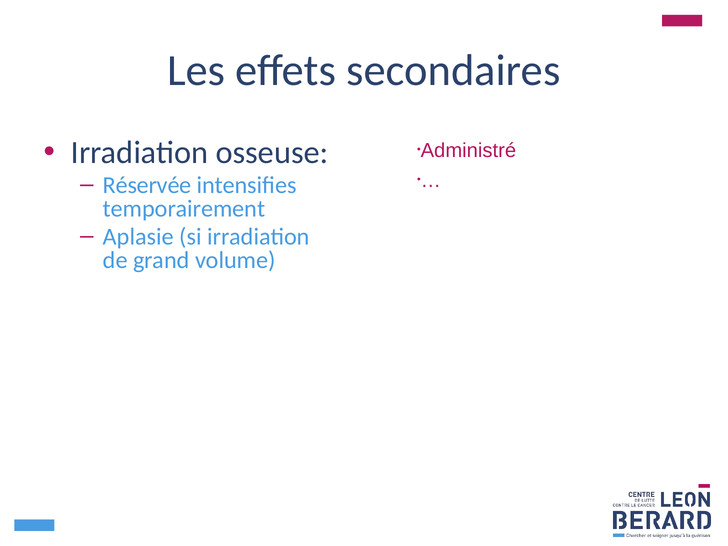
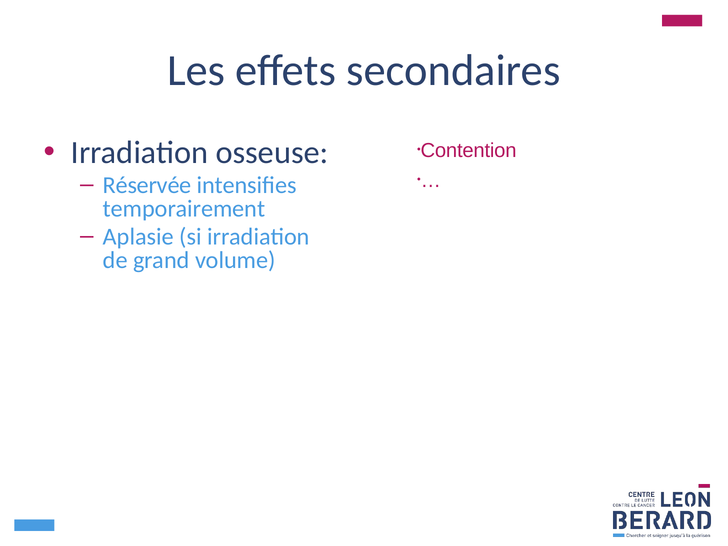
Administré: Administré -> Contention (469, 150)
